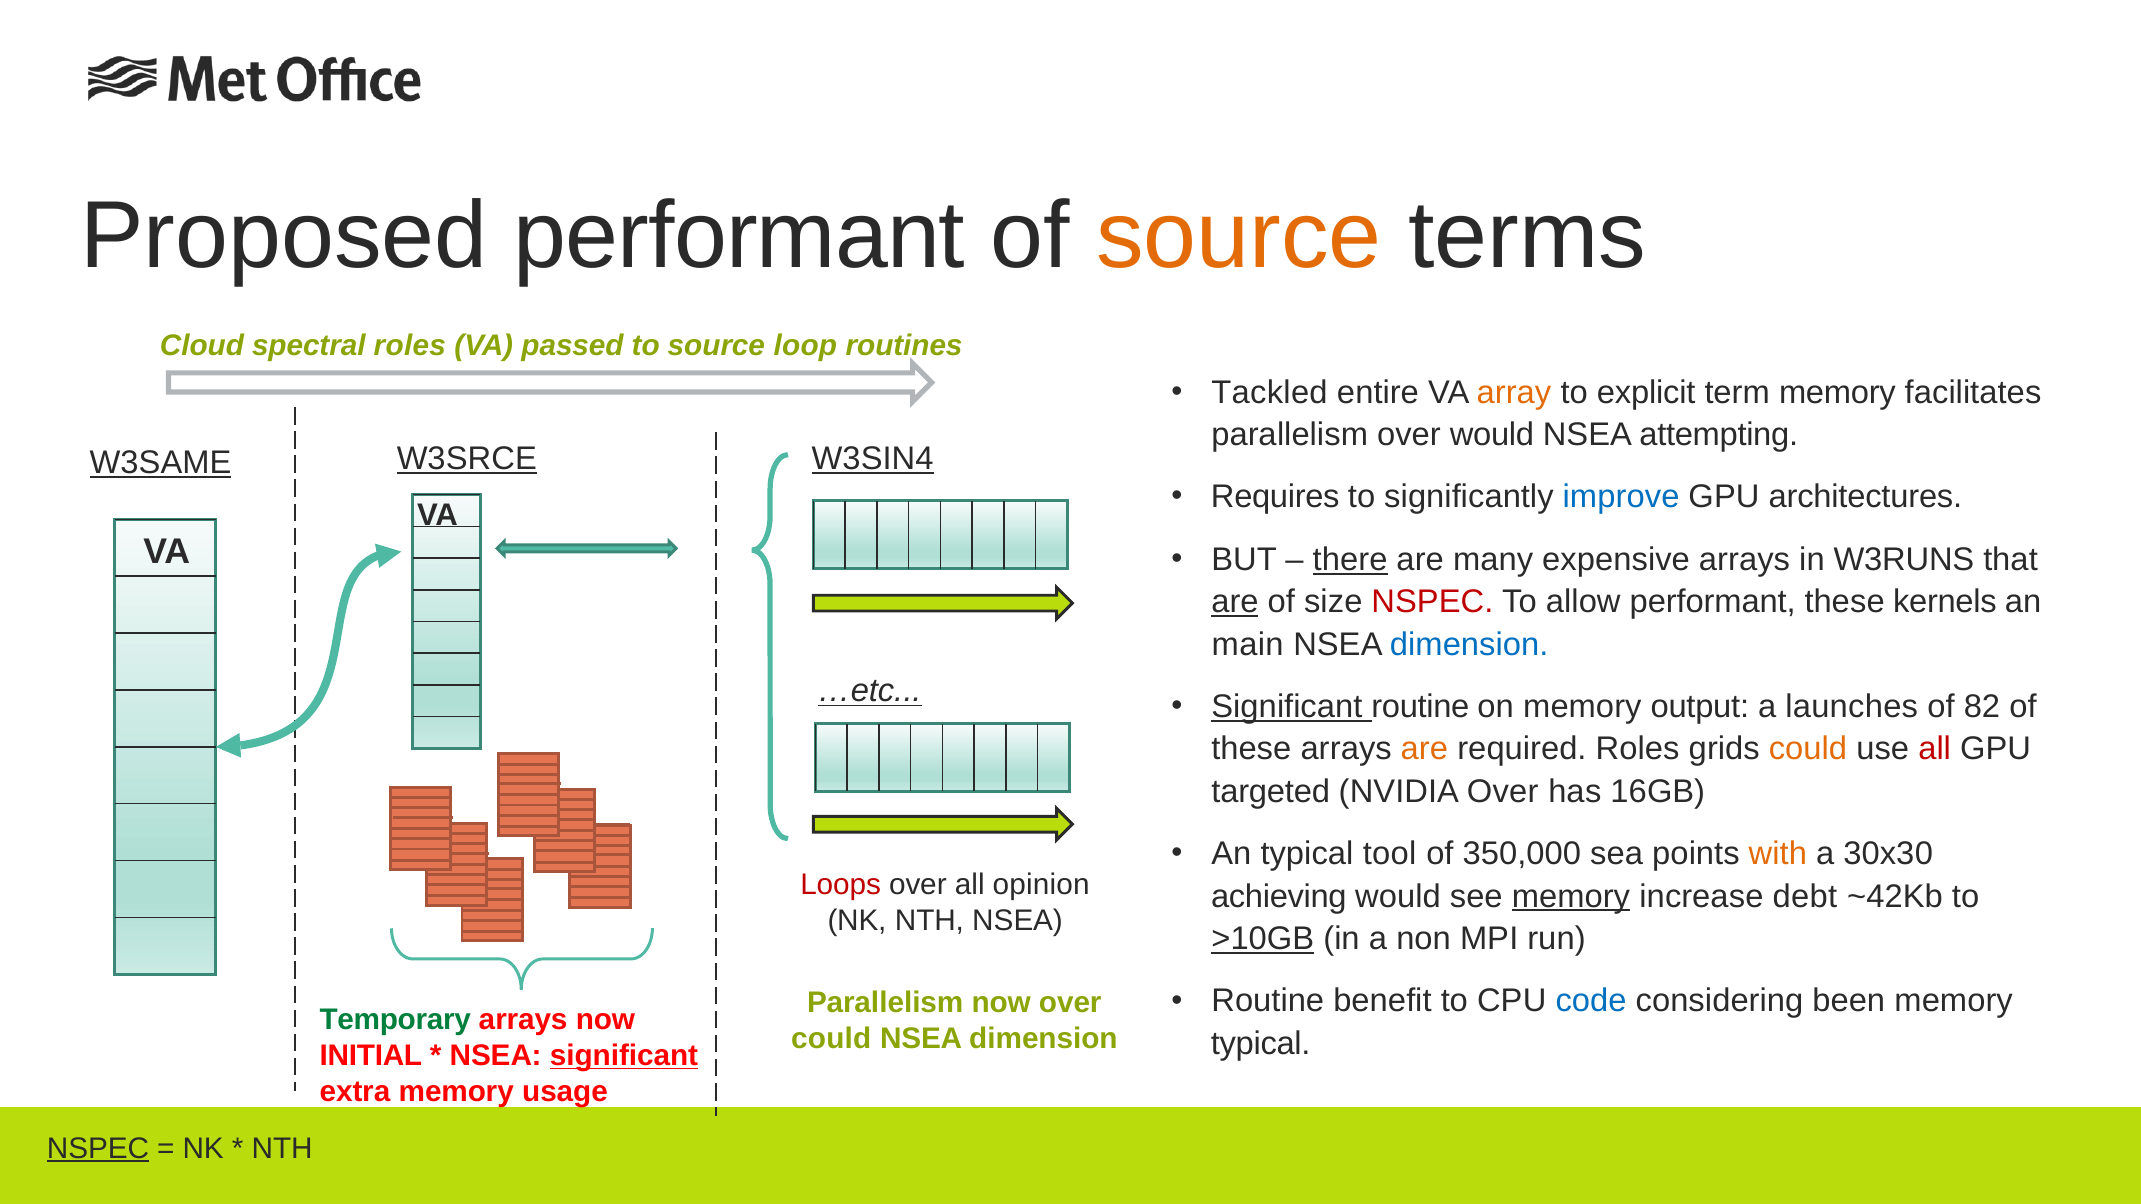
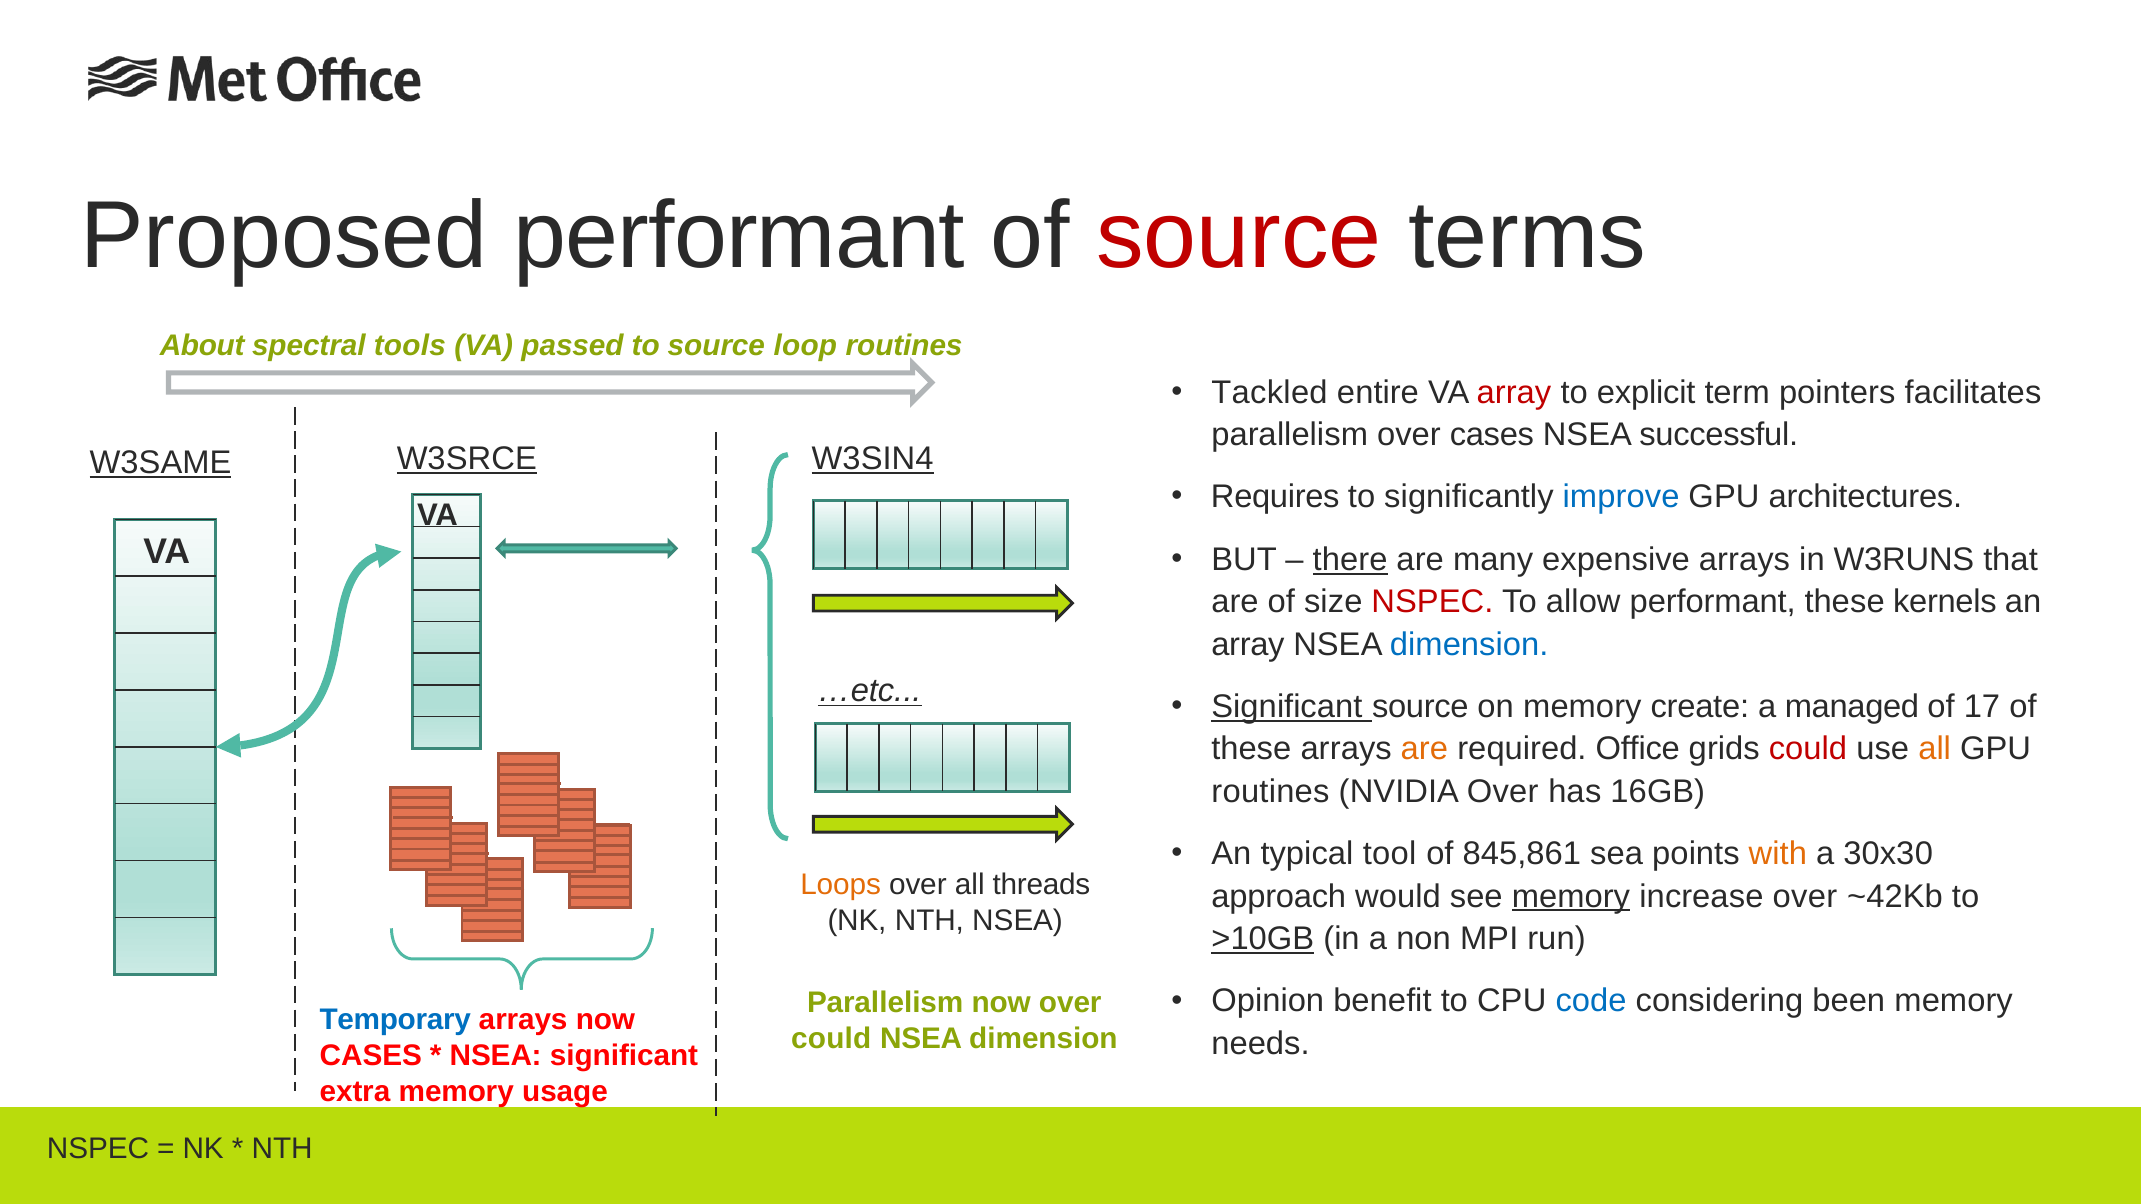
source colour: orange -> red (1239, 236)
Cloud: Cloud -> About (202, 345)
spectral roles: roles -> tools (410, 345)
array colour: orange -> red (1514, 392)
term memory: memory -> pointers (1837, 392)
over would: would -> cases (1492, 435)
attempting: attempting -> successful (1719, 435)
are underline: present -> none (1235, 602)
main: main -> array (1248, 644)
Significant routine: routine -> source (1420, 707)
output: output -> create (1700, 707)
launches: launches -> managed (1852, 707)
82: 82 -> 17 (1982, 707)
required Roles: Roles -> Office (1638, 749)
could colour: orange -> red (1808, 749)
all colour: red -> orange (1935, 749)
targeted: targeted -> routines (1270, 792)
350,000: 350,000 -> 845,861 (1522, 854)
Loops colour: red -> orange (841, 885)
opinion: opinion -> threads (1041, 885)
achieving: achieving -> approach (1279, 897)
increase debt: debt -> over (1805, 897)
Routine: Routine -> Opinion (1268, 1001)
Temporary colour: green -> blue (395, 1020)
typical: typical -> needs (1261, 1044)
INITIAL: INITIAL -> CASES (371, 1056)
significant underline: present -> none (624, 1056)
NSPEC underline: present -> none (98, 1149)
